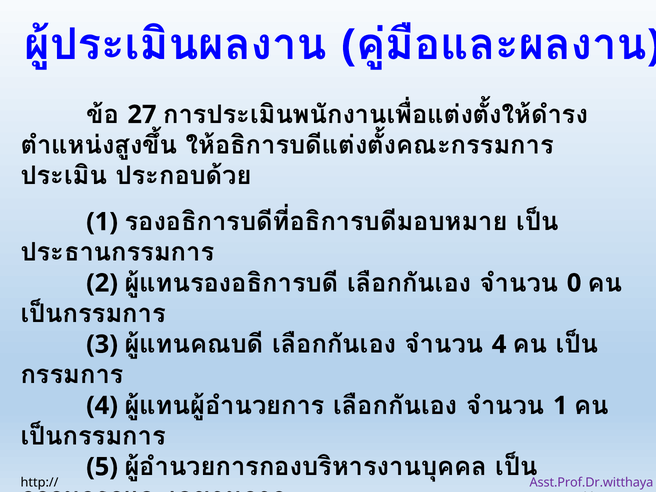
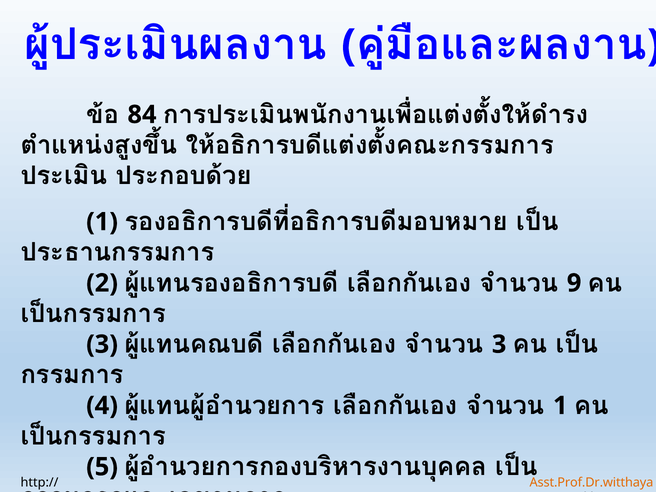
27: 27 -> 84 (142, 115)
0: 0 -> 9 (574, 283)
4: 4 -> 3 (499, 344)
Asst.Prof.Dr.witthaya colour: purple -> orange (591, 482)
